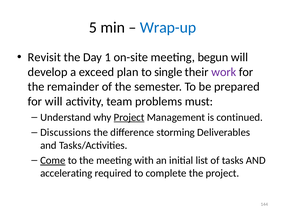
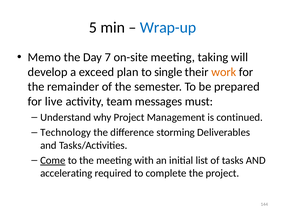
Revisit: Revisit -> Memo (44, 57)
1: 1 -> 7 (108, 57)
begun: begun -> taking (213, 57)
work colour: purple -> orange (224, 72)
for will: will -> live (54, 101)
problems: problems -> messages (159, 101)
Project underline: present -> none (129, 117)
Discussions: Discussions -> Technology (66, 132)
